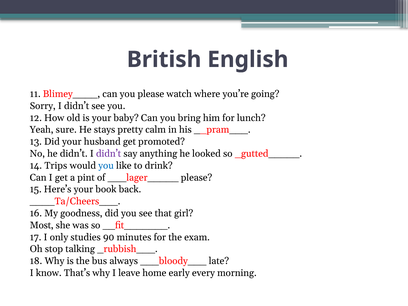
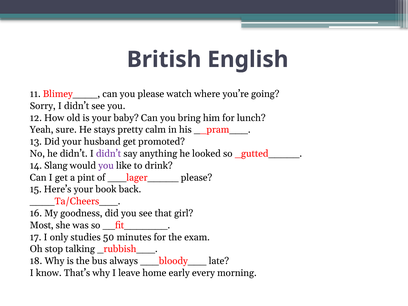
Trips: Trips -> Slang (56, 166)
you colour: blue -> purple (106, 166)
90: 90 -> 50 (109, 237)
